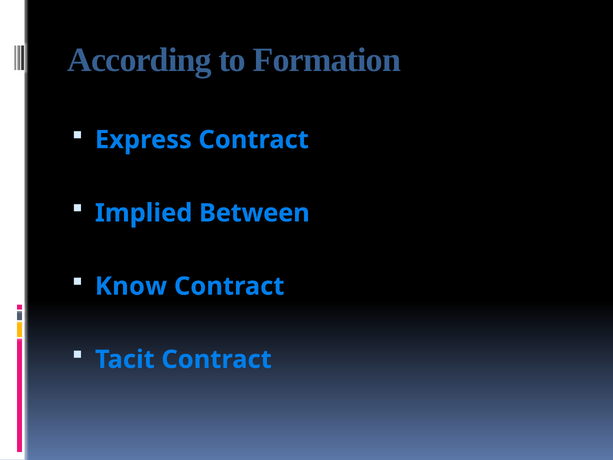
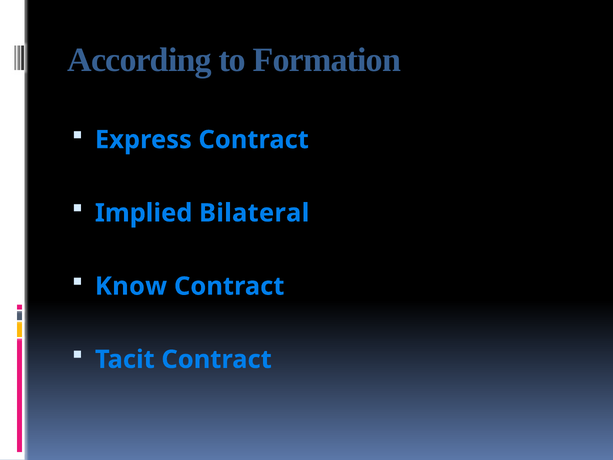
Between: Between -> Bilateral (254, 213)
